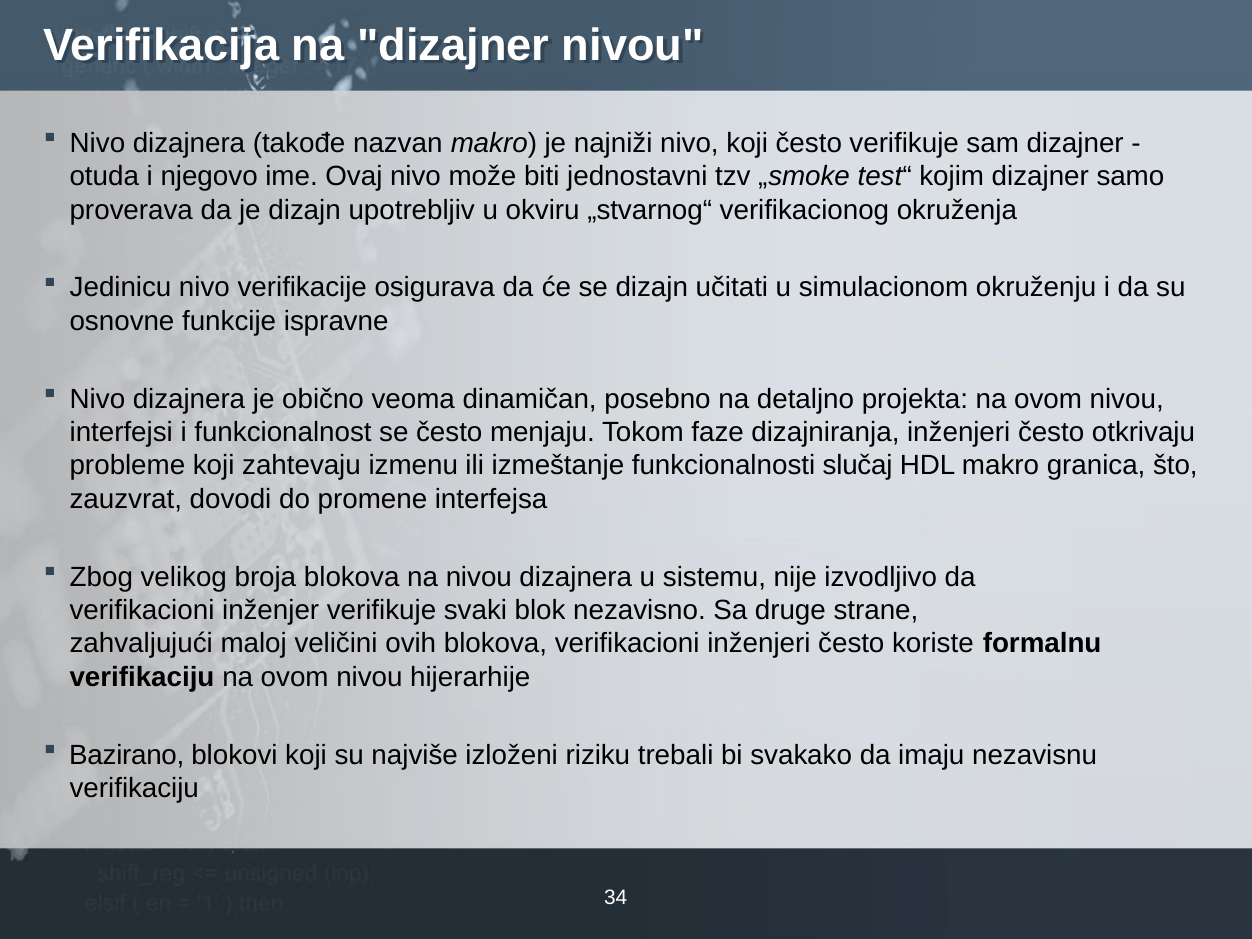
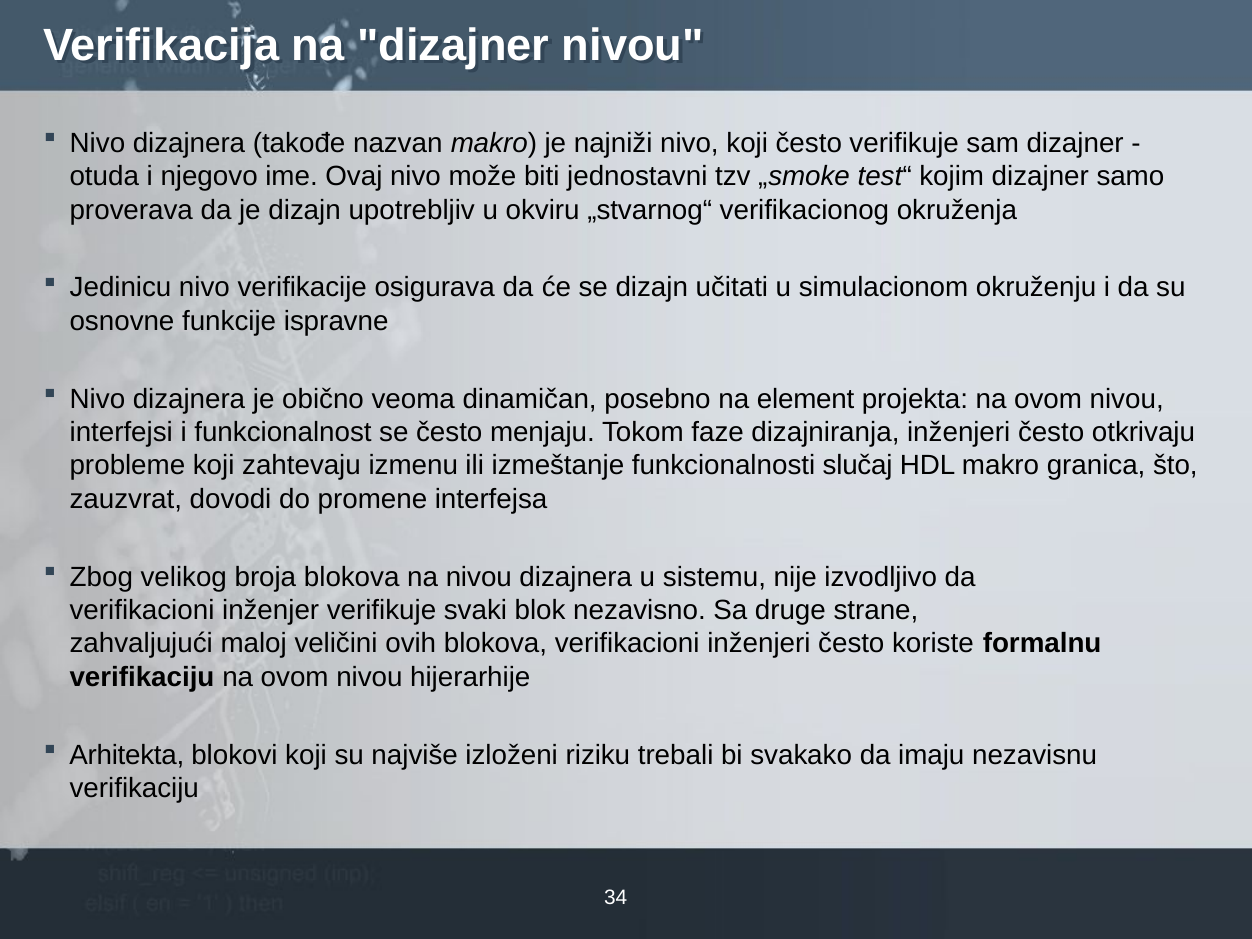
detaljno: detaljno -> element (806, 399)
Bazirano: Bazirano -> Arhitekta (127, 755)
